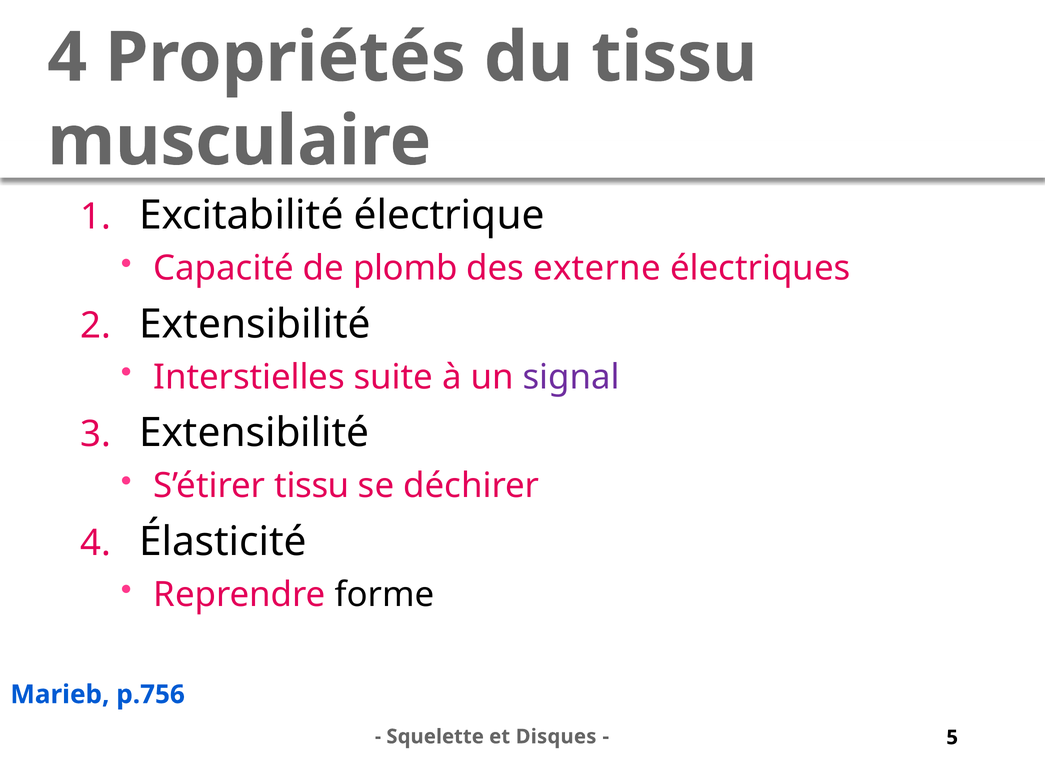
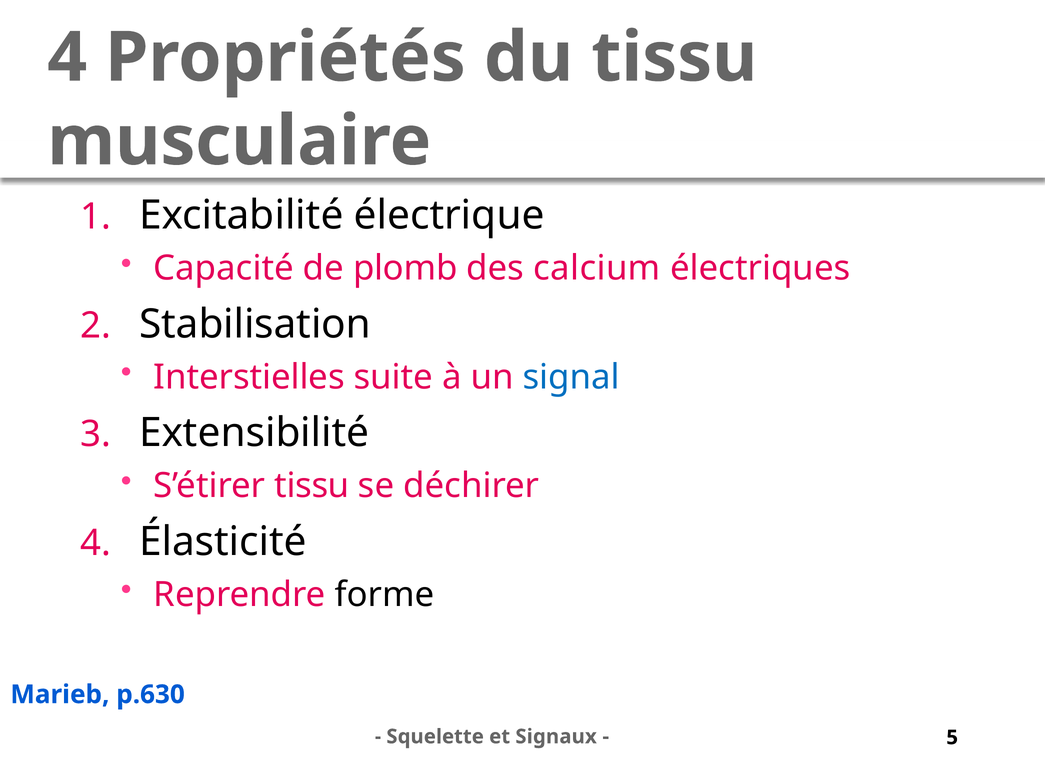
externe: externe -> calcium (597, 268)
Extensibilité: Extensibilité -> Stabilisation (255, 324)
signal colour: purple -> blue (571, 377)
p.756: p.756 -> p.630 (151, 694)
Disques: Disques -> Signaux (556, 736)
